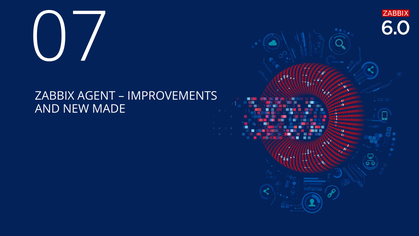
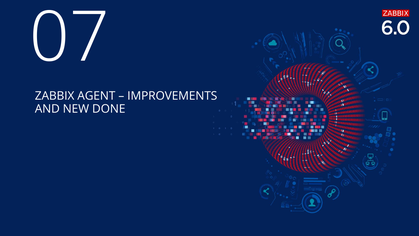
MADE: MADE -> DONE (109, 109)
